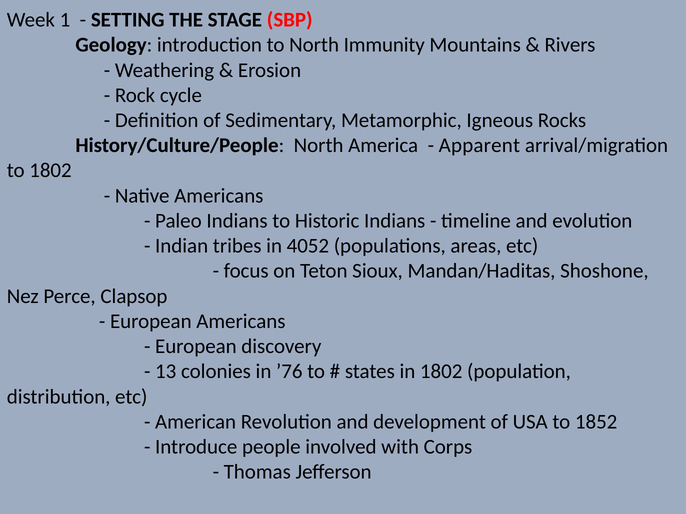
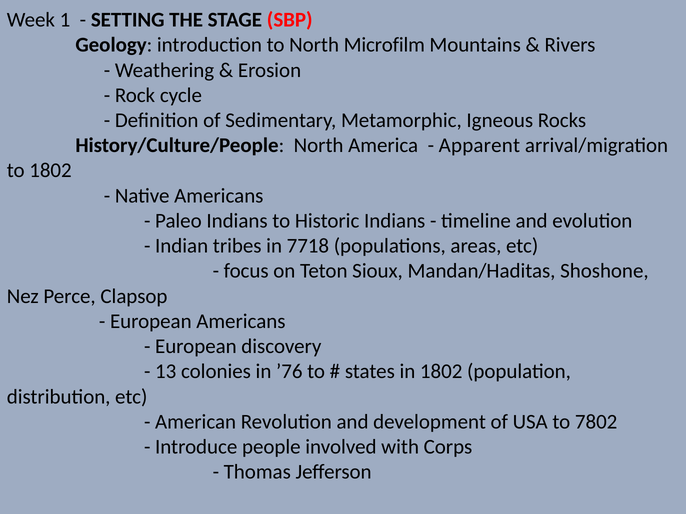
Immunity: Immunity -> Microfilm (384, 45)
4052: 4052 -> 7718 (308, 246)
1852: 1852 -> 7802 (596, 422)
